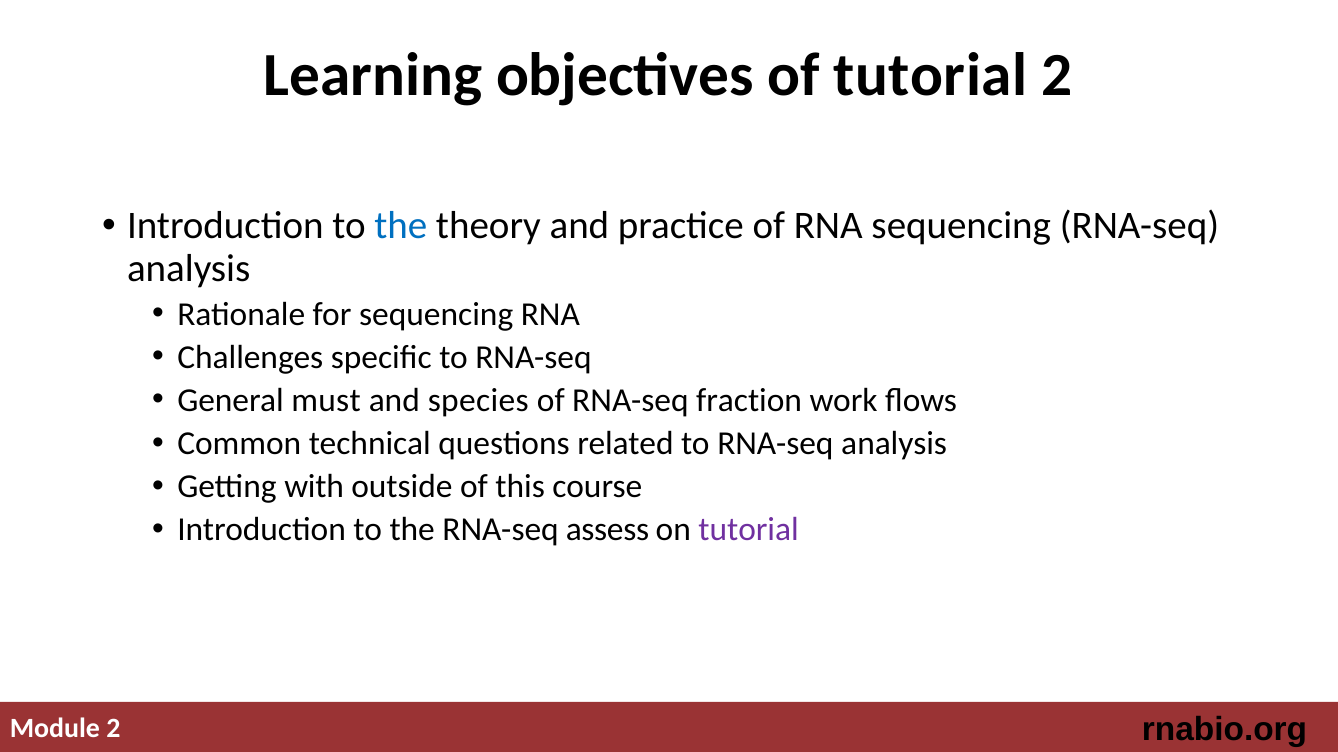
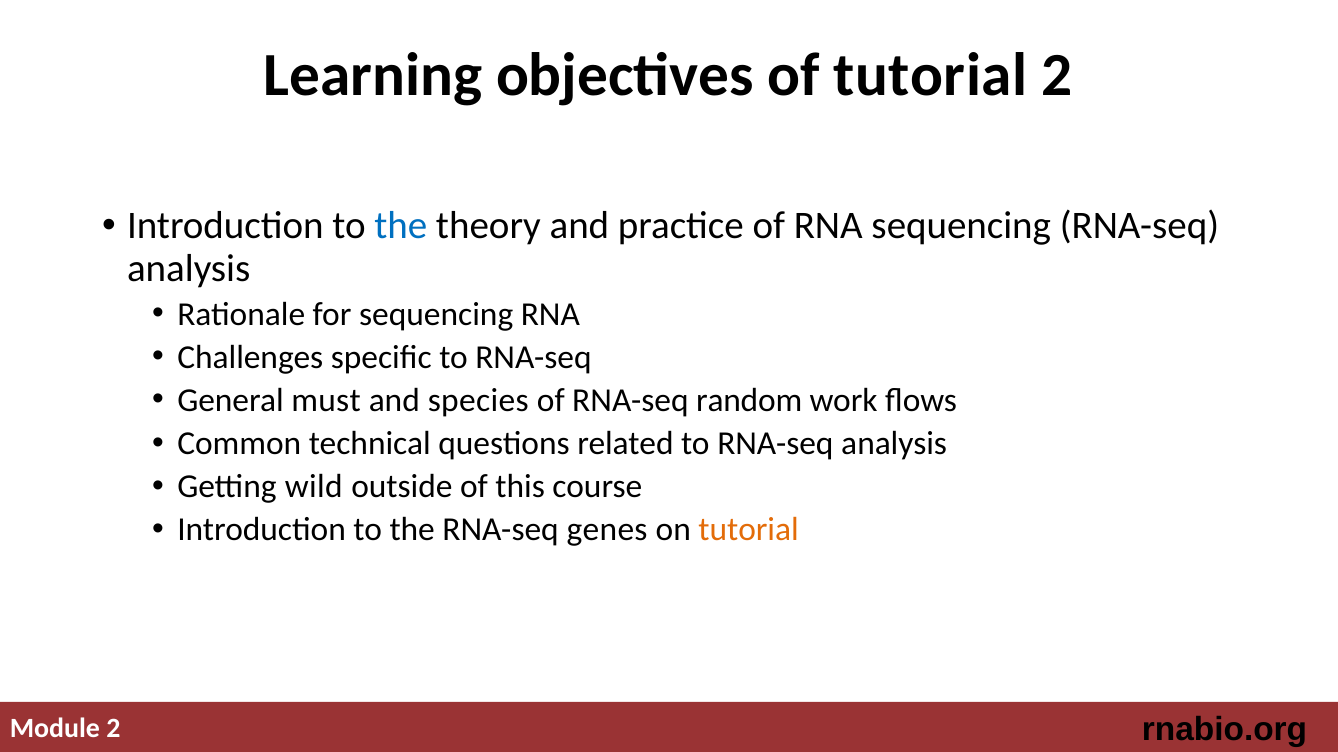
fraction: fraction -> random (749, 401)
with: with -> wild (314, 487)
assess: assess -> genes (607, 530)
tutorial colour: purple -> orange (749, 530)
